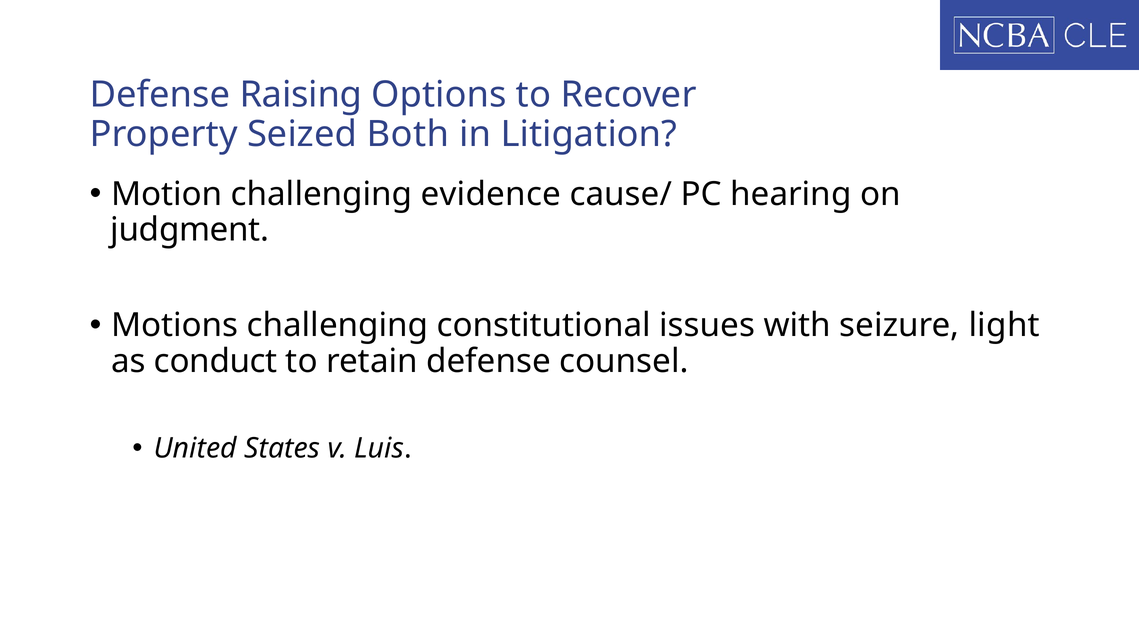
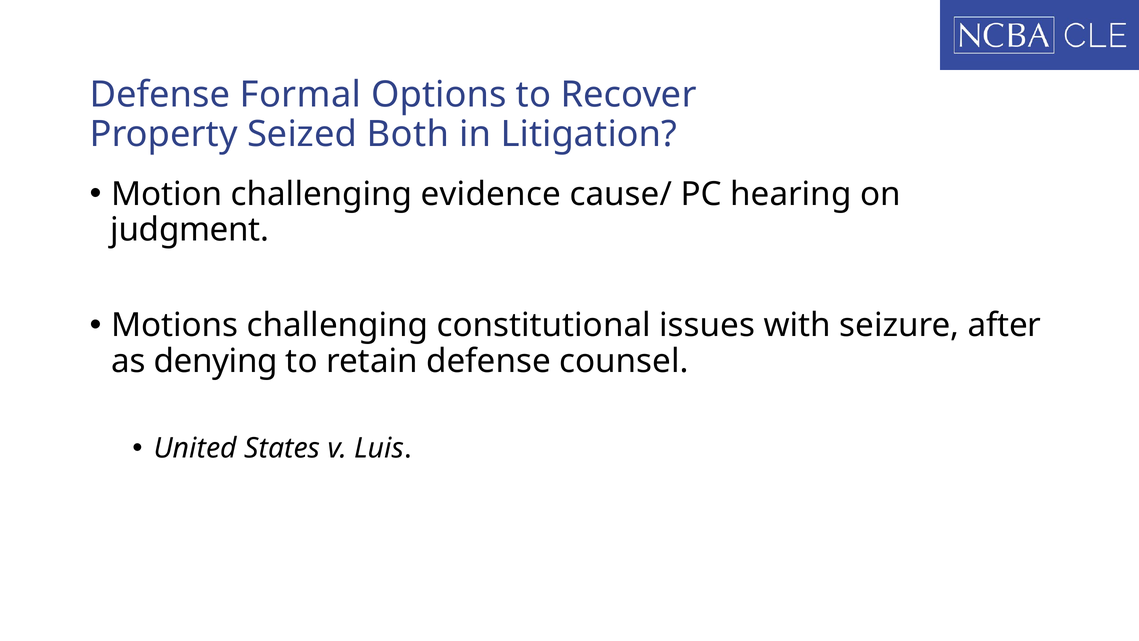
Raising: Raising -> Formal (301, 95)
light: light -> after (1005, 325)
conduct: conduct -> denying (216, 361)
